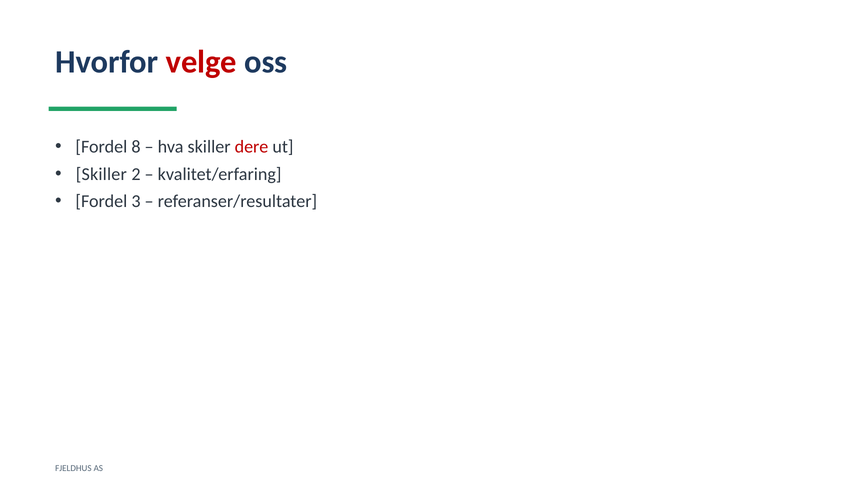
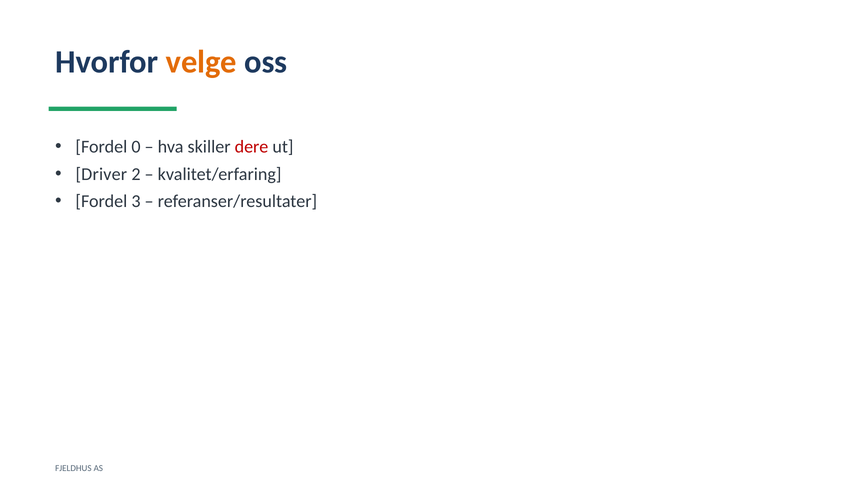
velge colour: red -> orange (201, 62)
8: 8 -> 0 (136, 147)
Skiller: Skiller -> Driver (101, 174)
